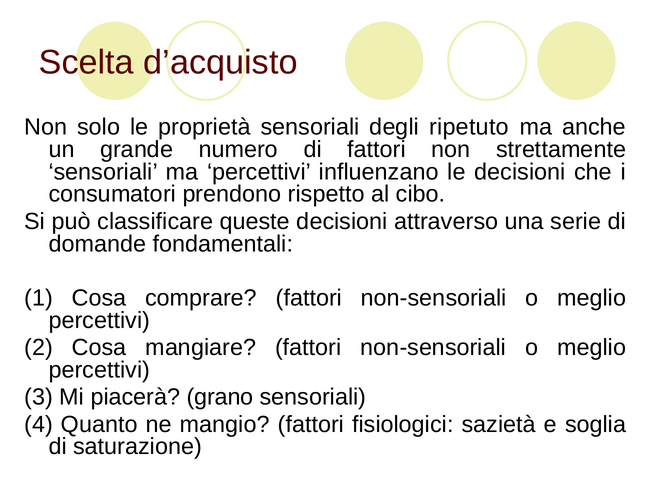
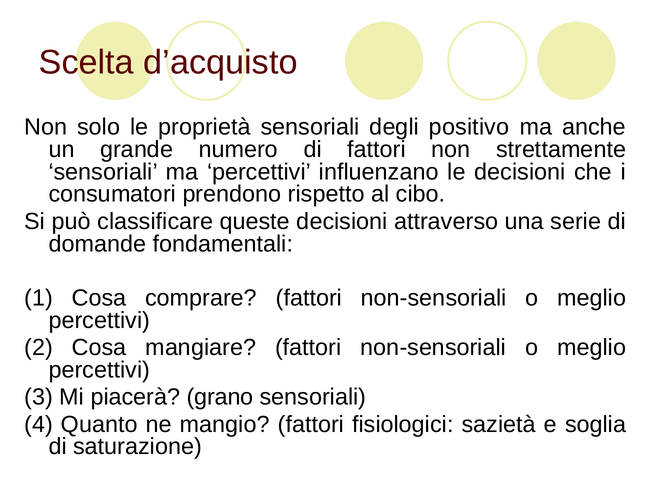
ripetuto: ripetuto -> positivo (469, 127)
